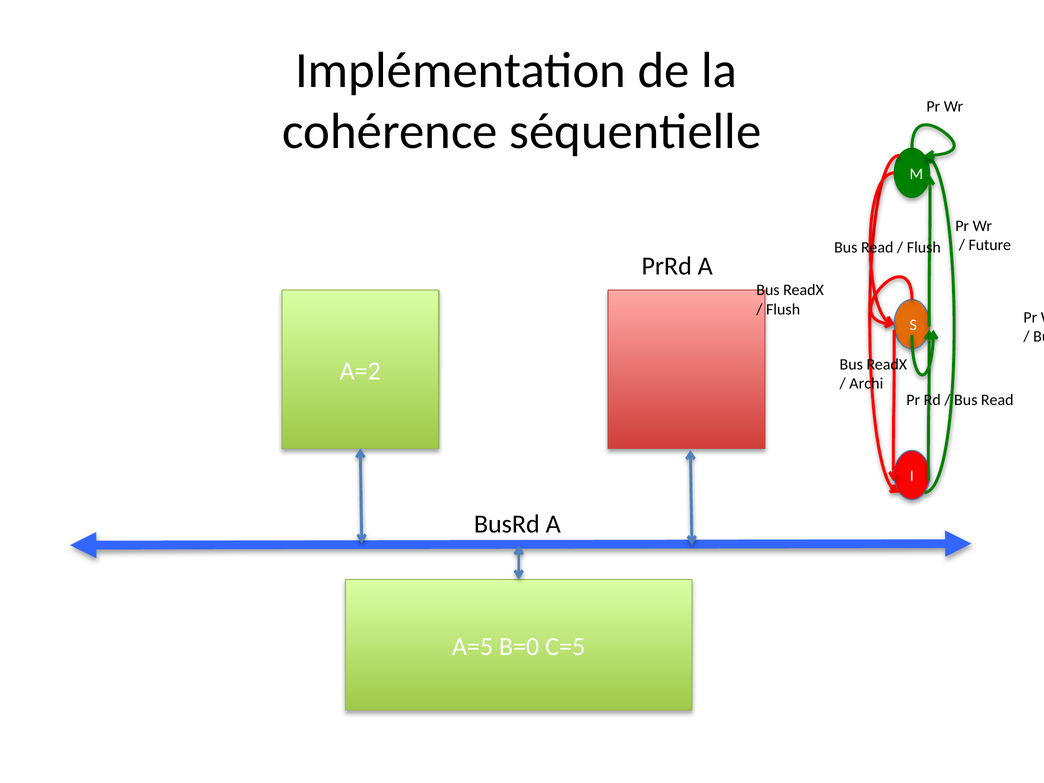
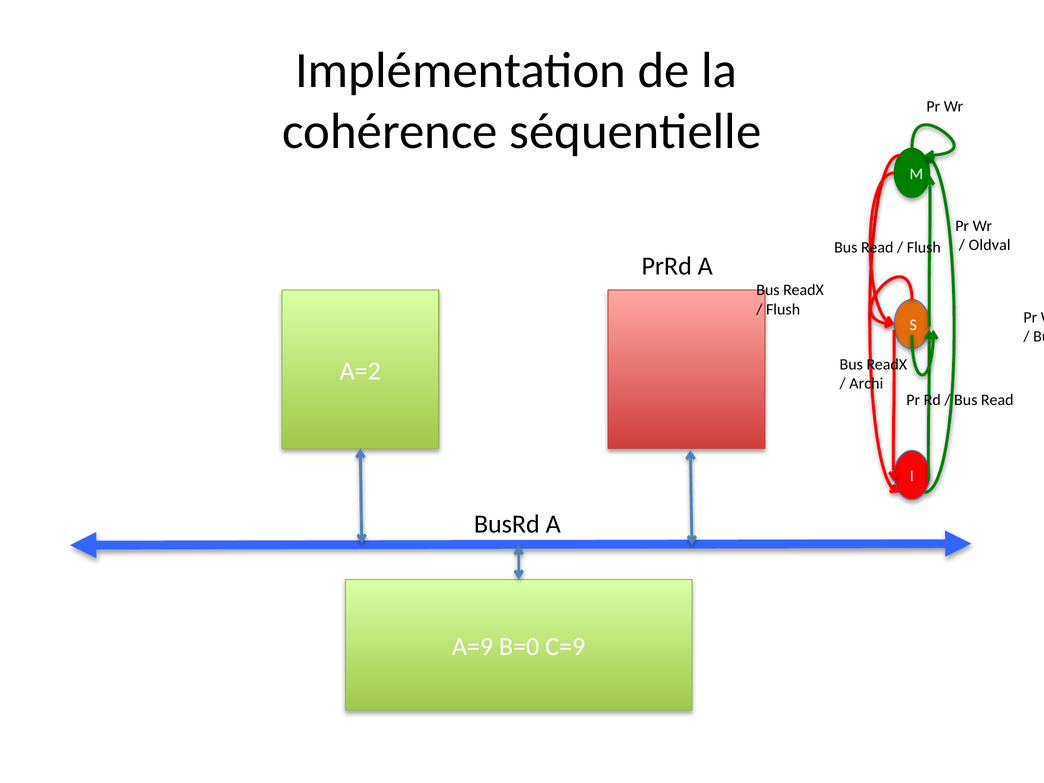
Future: Future -> Oldval (990, 245)
A=5: A=5 -> A=9 (472, 647)
C=5: C=5 -> C=9 (565, 647)
